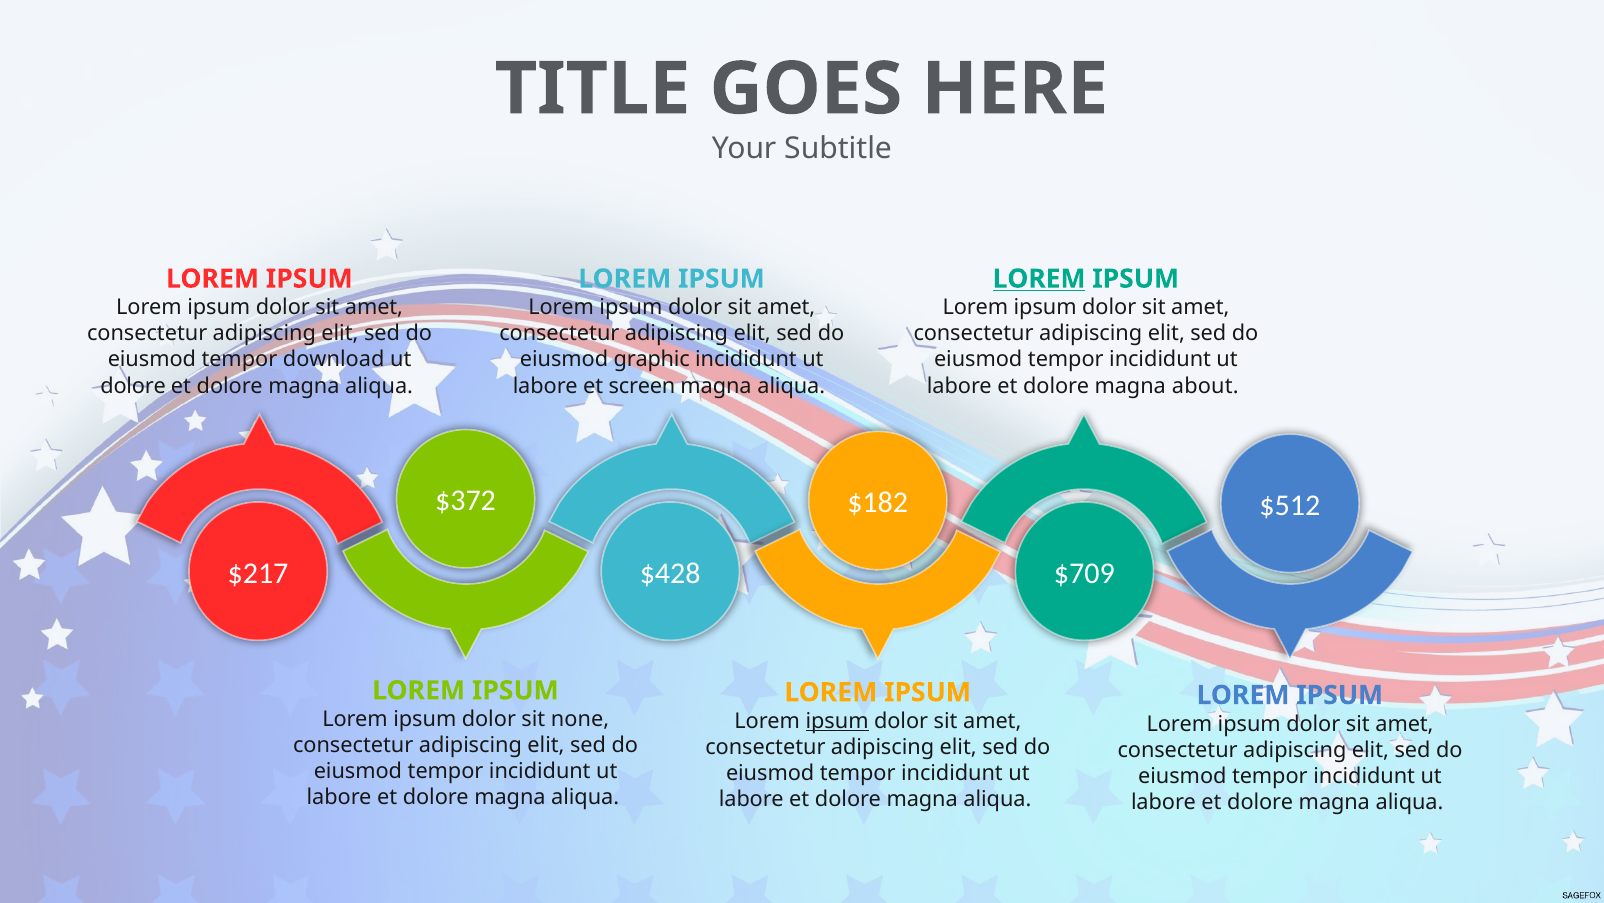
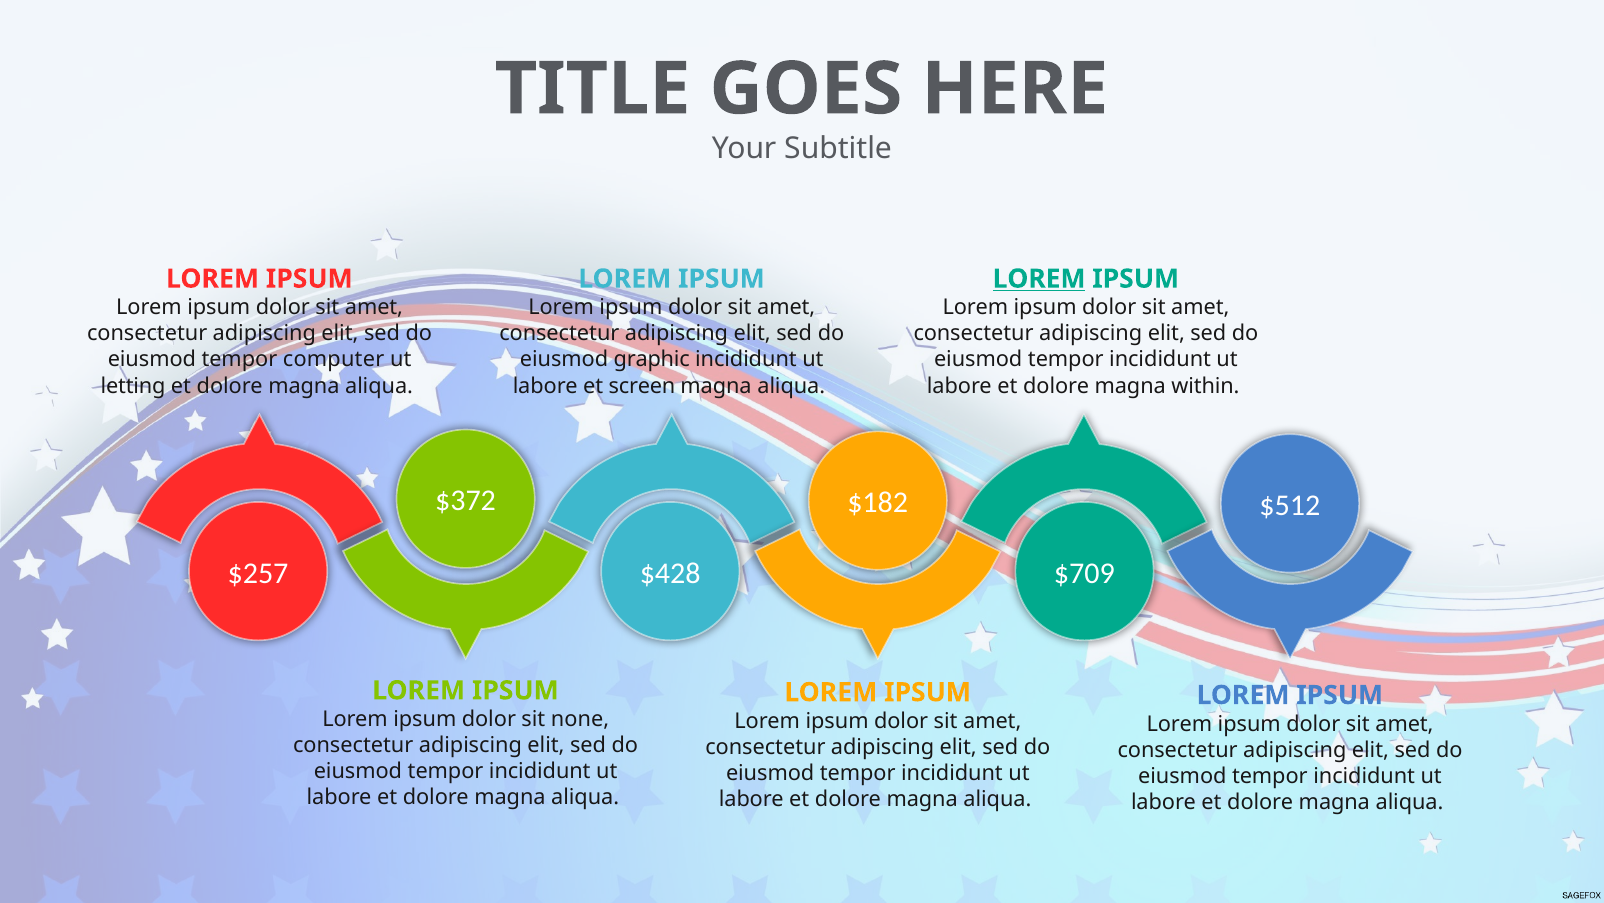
download: download -> computer (334, 360)
dolore: dolore -> letting (133, 386)
about: about -> within (1206, 386)
$217: $217 -> $257 (258, 573)
ipsum underline: present -> none (837, 721)
